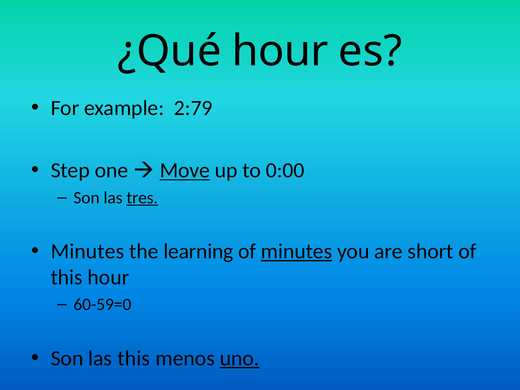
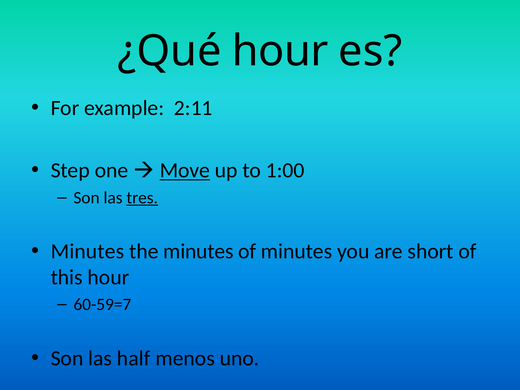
2:79: 2:79 -> 2:11 (193, 108)
0:00: 0:00 -> 1:00 (285, 171)
the learning: learning -> minutes (198, 251)
minutes underline: present -> none (297, 251)
60-59=0: 60-59=0 -> 60-59=7 (102, 305)
las this: this -> half (134, 358)
uno underline: present -> none (240, 358)
